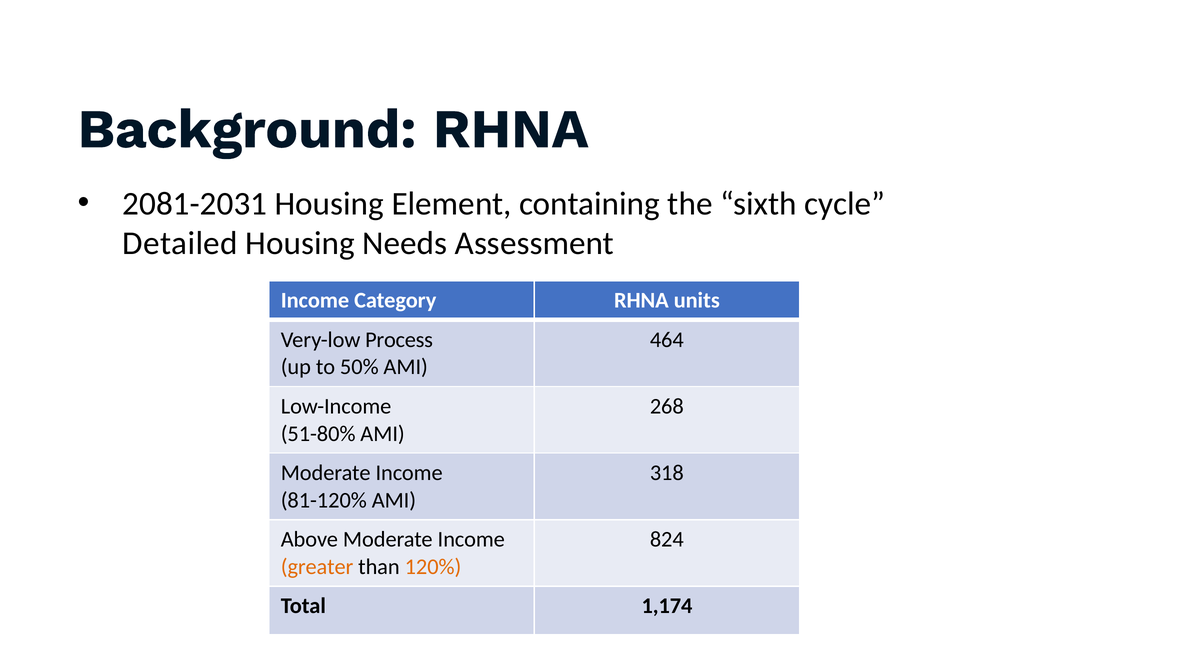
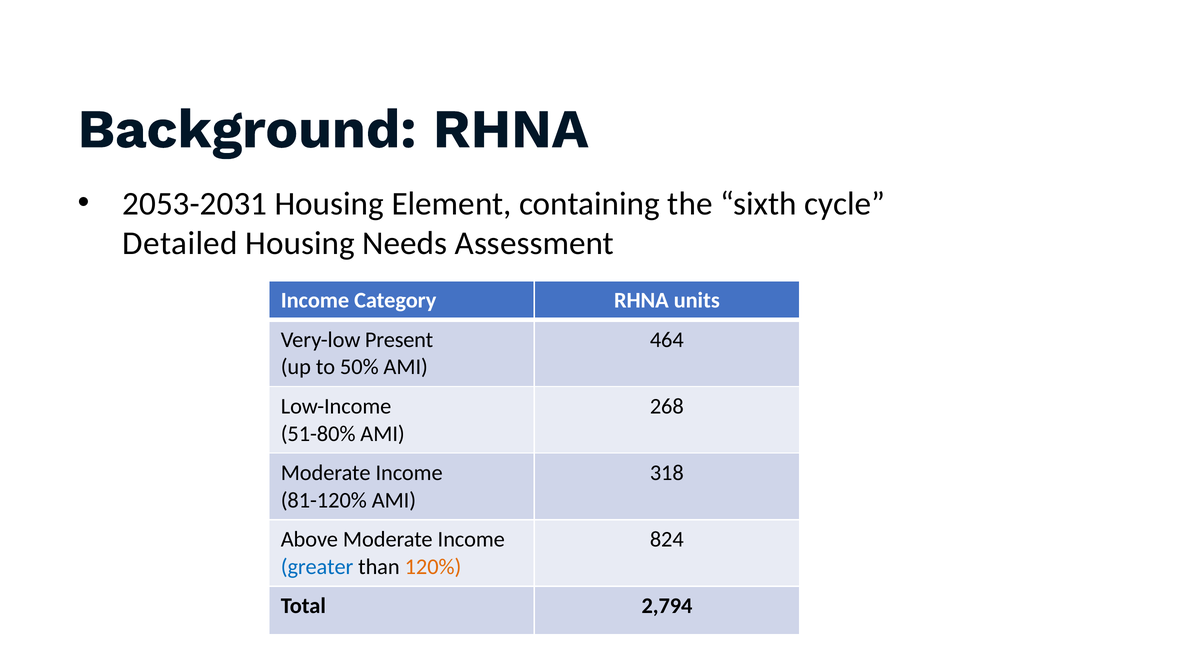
2081-2031: 2081-2031 -> 2053-2031 (195, 204)
Process: Process -> Present (399, 340)
greater colour: orange -> blue (317, 566)
1,174: 1,174 -> 2,794 (667, 606)
